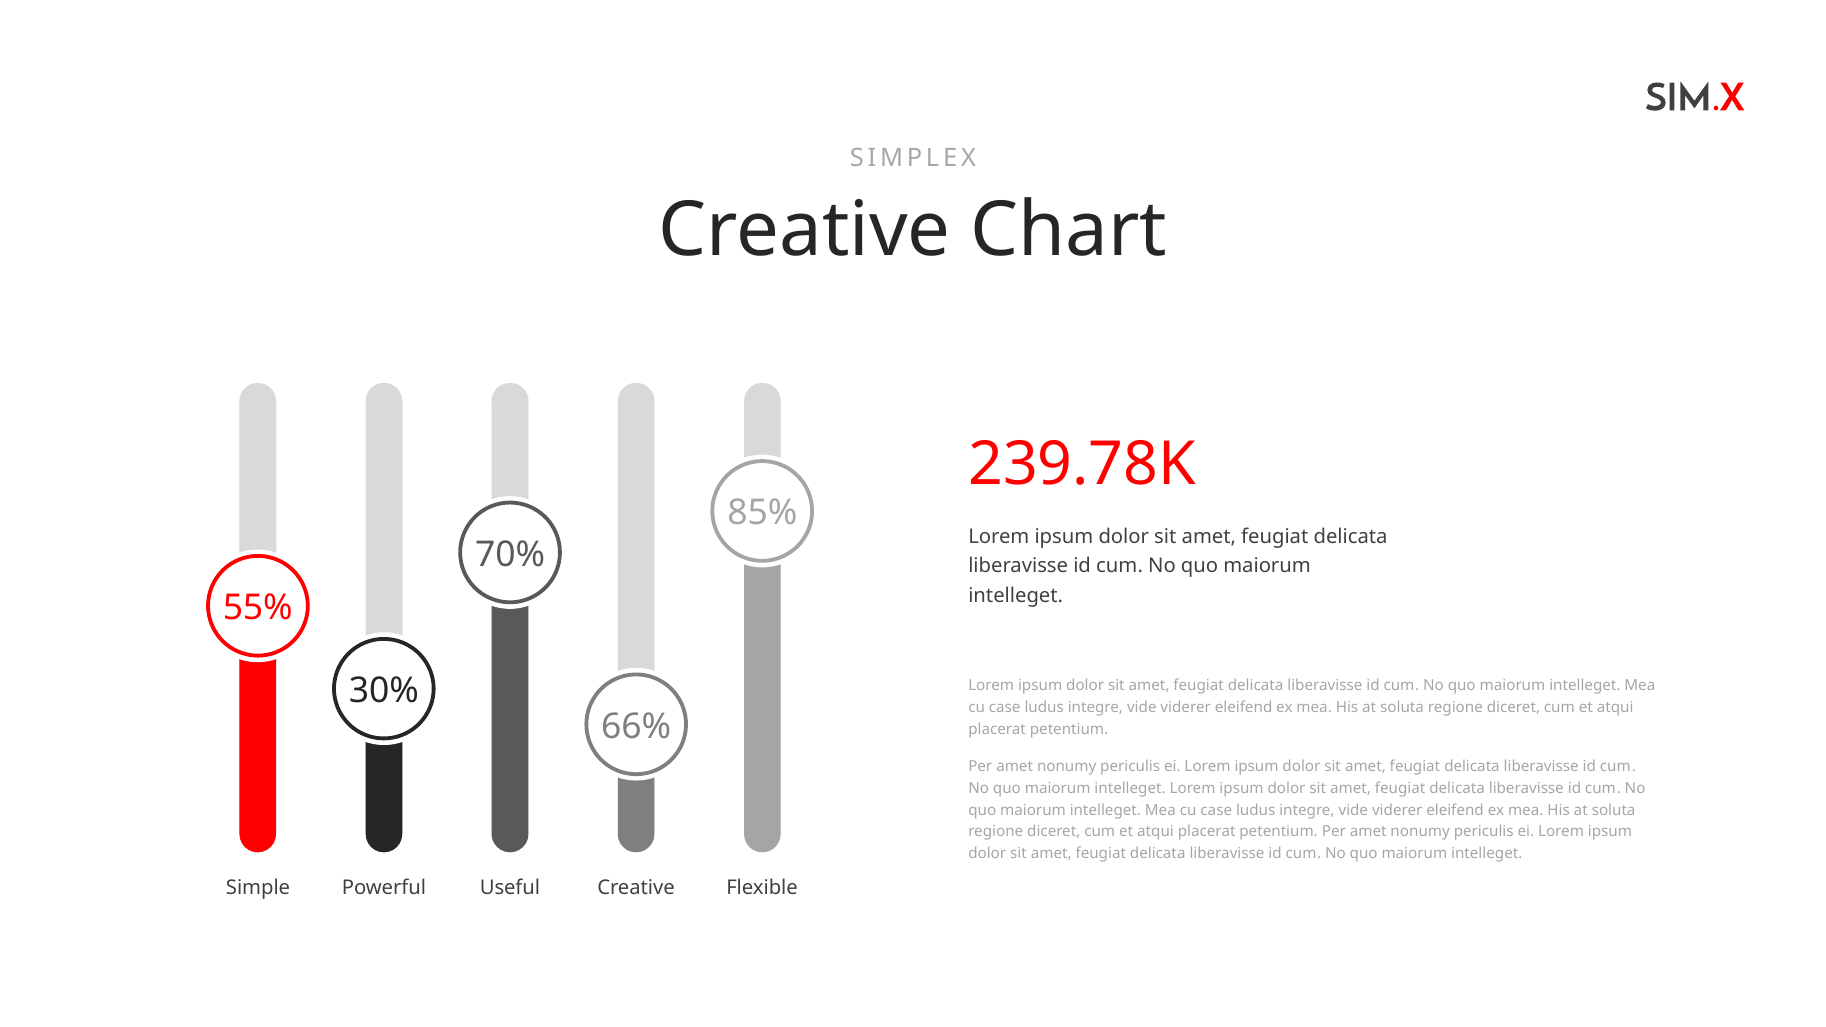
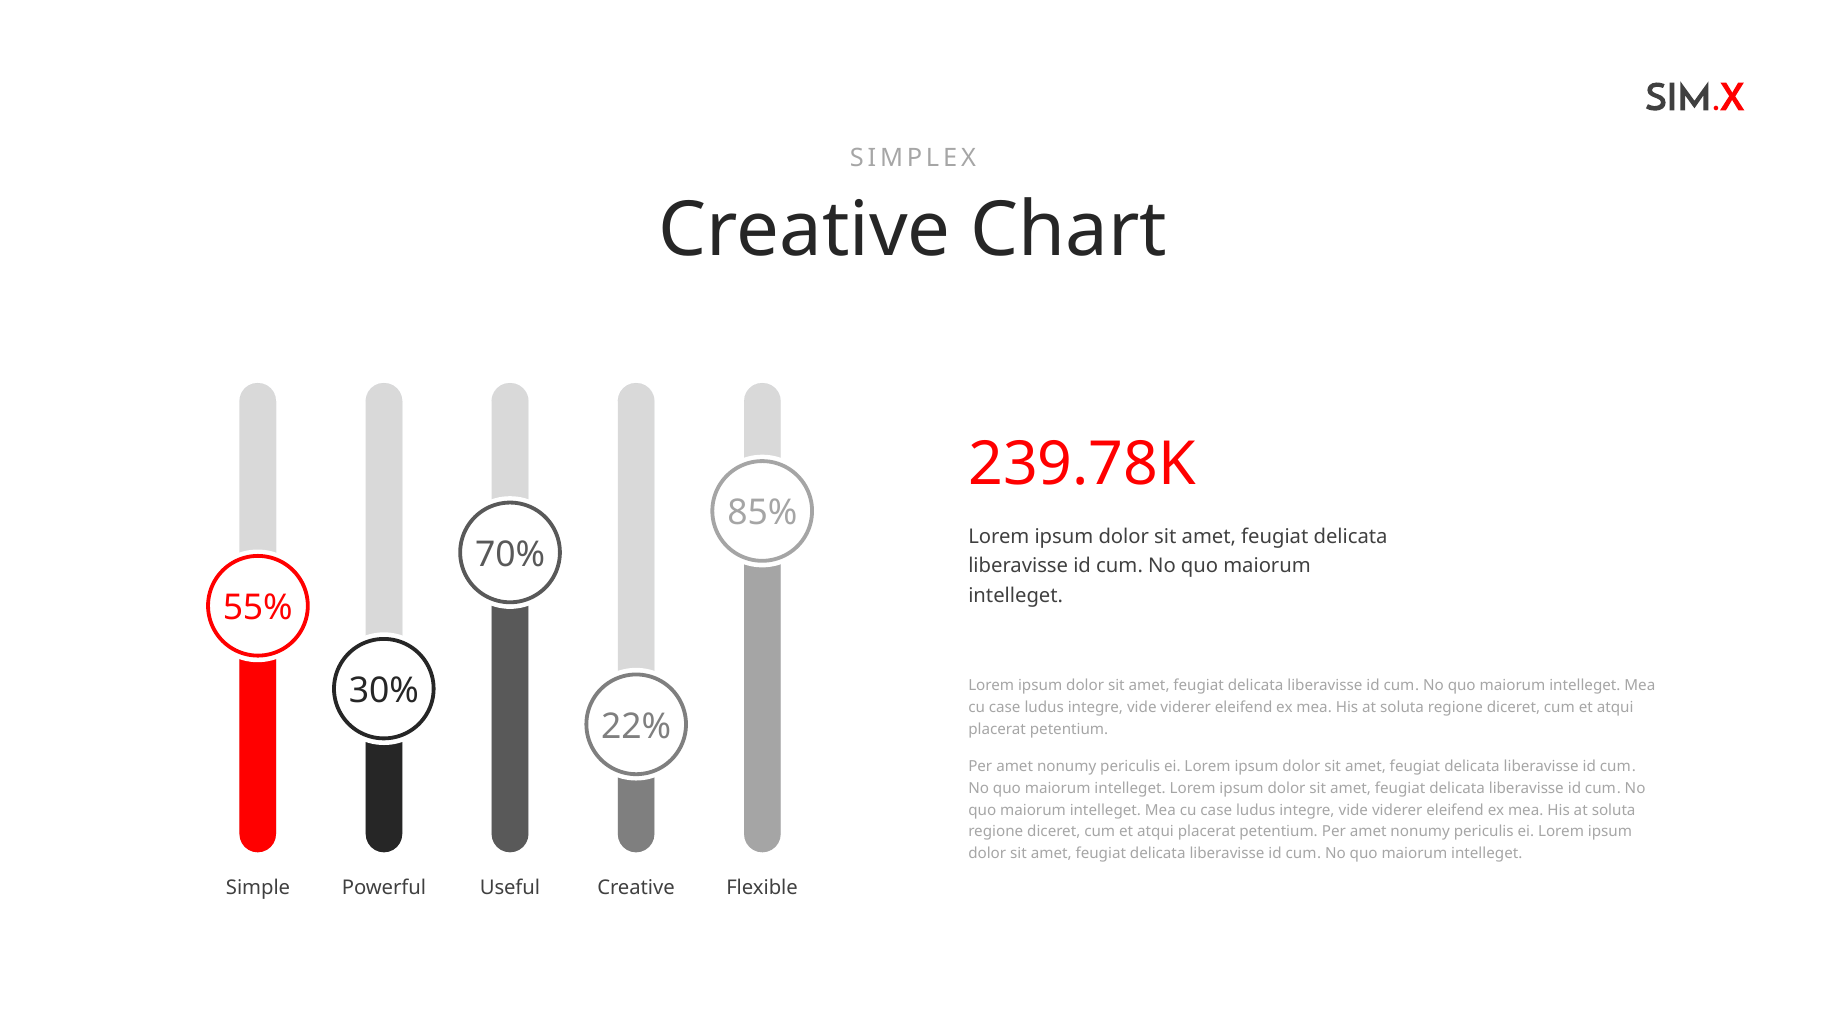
66%: 66% -> 22% (636, 726)
